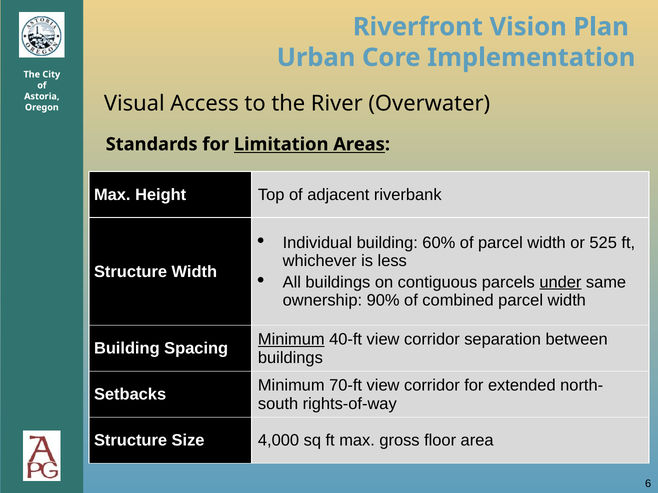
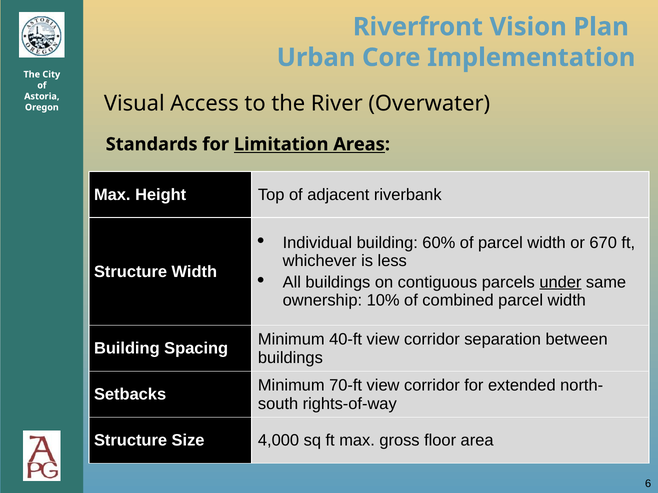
525: 525 -> 670 (603, 243)
90%: 90% -> 10% (383, 301)
Minimum underline: present -> none (291, 340)
